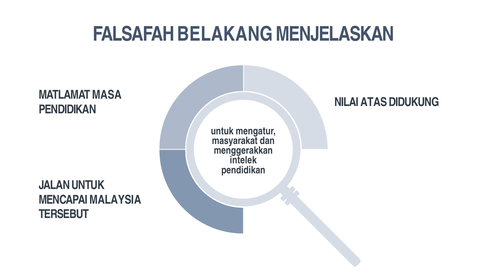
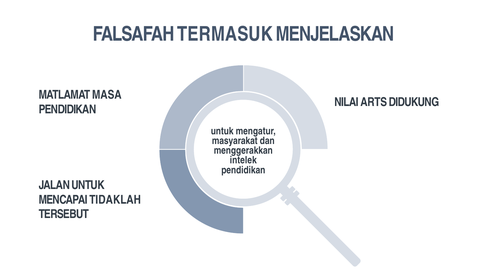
BELAKANG: BELAKANG -> TERMASUK (225, 34)
ATAS: ATAS -> ARTS (374, 102)
MALAYSIA: MALAYSIA -> TIDAKLAH (115, 200)
